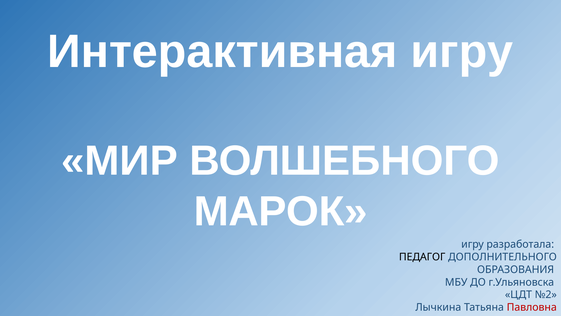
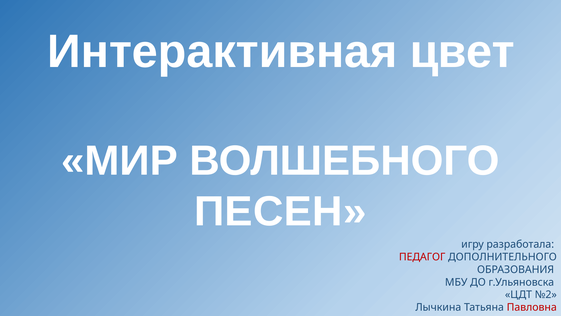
Интерактивная игру: игру -> цвет (462, 52)
МАРОК: МАРОК -> ПЕСЕН (280, 211)
ПЕДАГОГ colour: black -> red (422, 257)
